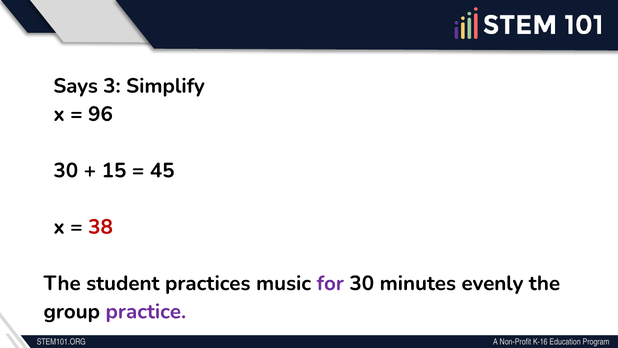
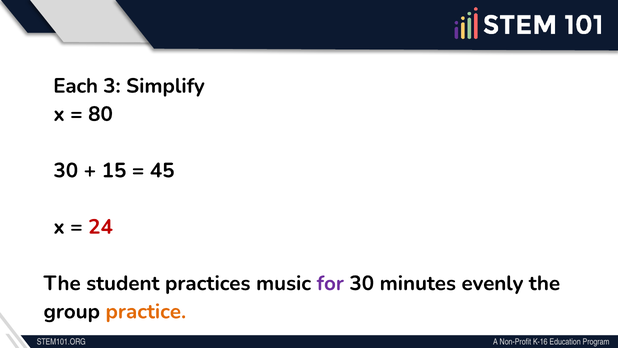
Says: Says -> Each (76, 86)
96: 96 -> 80 (100, 114)
38: 38 -> 24 (100, 227)
practice colour: purple -> orange (146, 311)
